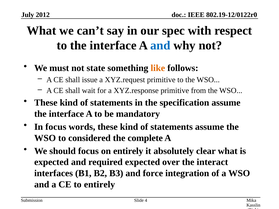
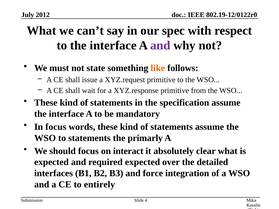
and colour: blue -> purple (160, 46)
to considered: considered -> statements (89, 138)
complete: complete -> primarly (145, 138)
on entirely: entirely -> interact (128, 151)
interact: interact -> detailed (212, 162)
